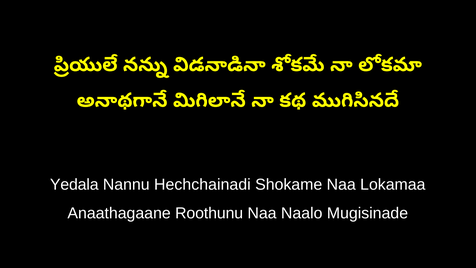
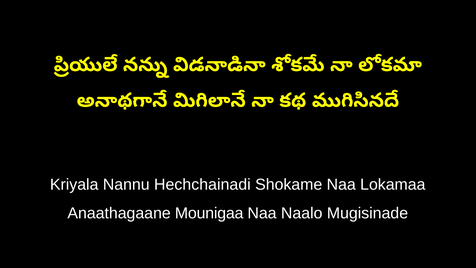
Yedala: Yedala -> Kriyala (74, 184)
Roothunu: Roothunu -> Mounigaa (209, 213)
